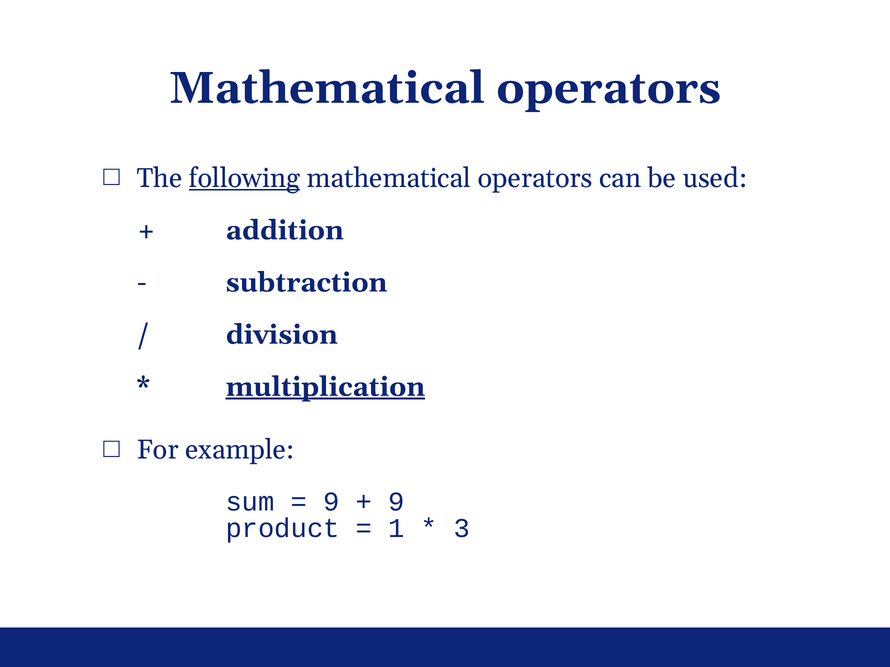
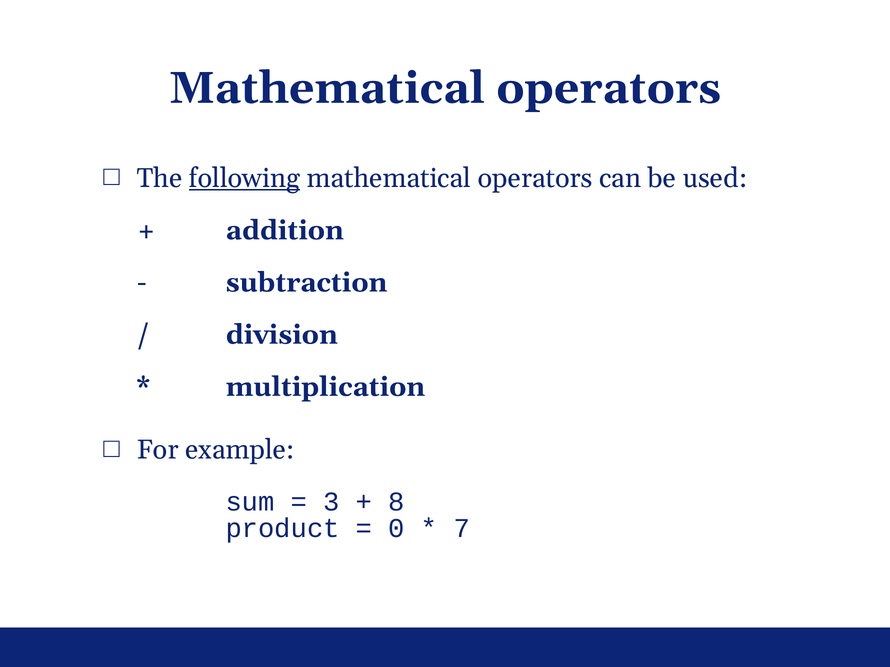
multiplication underline: present -> none (325, 387)
9: 9 -> 3 (331, 502)
9: 9 -> 8 (397, 502)
1: 1 -> 0 (397, 528)
3: 3 -> 7 (462, 528)
